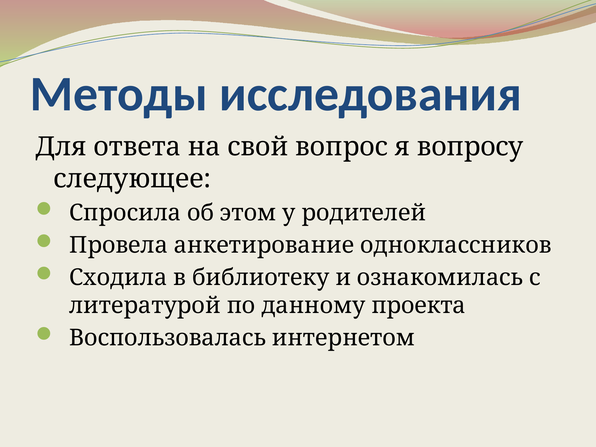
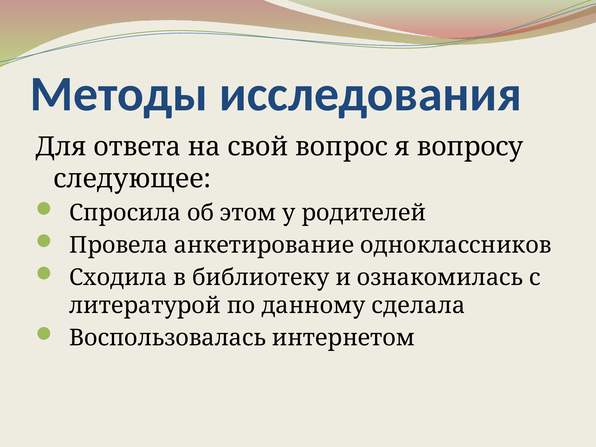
проекта: проекта -> сделала (418, 305)
